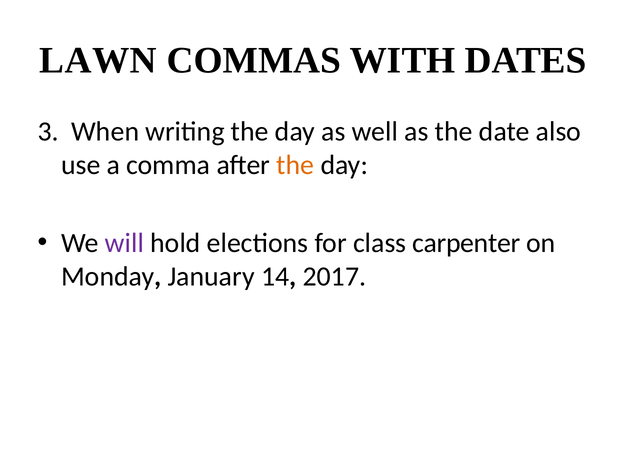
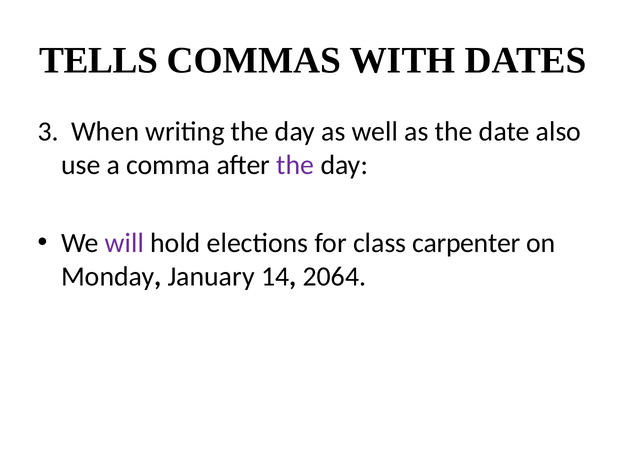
LAWN: LAWN -> TELLS (99, 61)
the colour: orange -> purple (295, 165)
2017: 2017 -> 2064 (334, 276)
